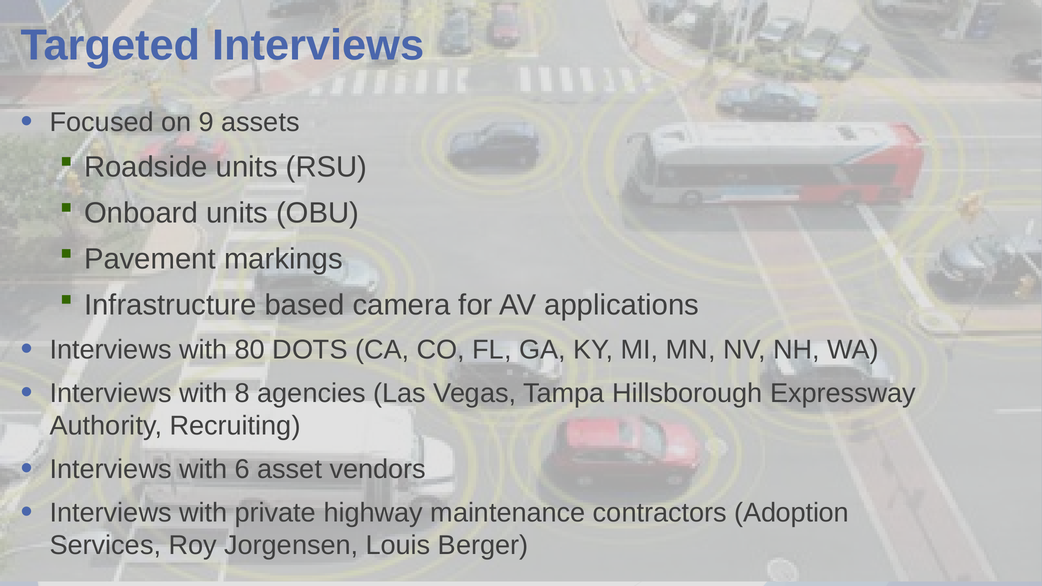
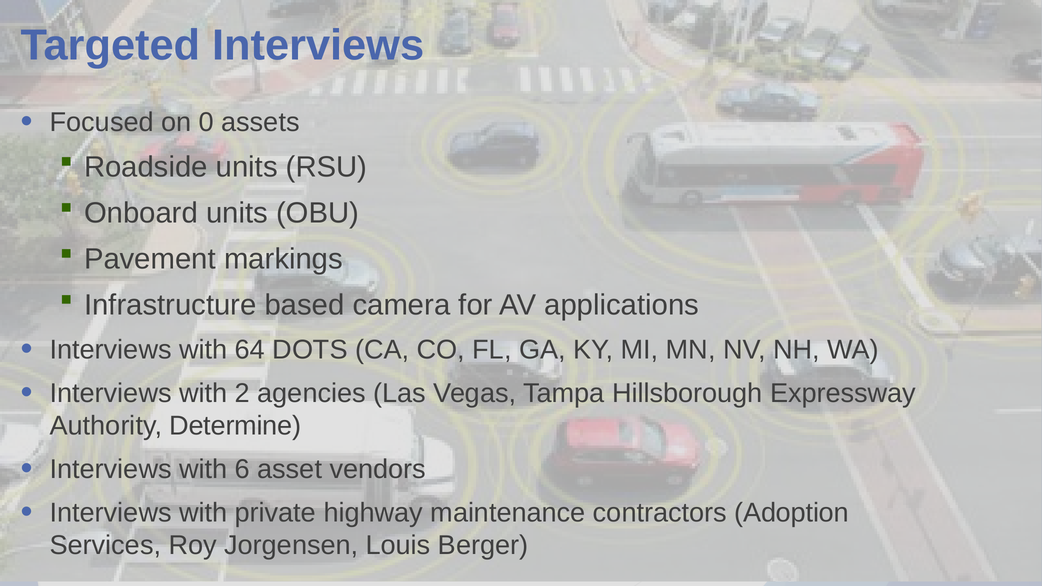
9: 9 -> 0 (206, 122)
80: 80 -> 64 (250, 350)
8: 8 -> 2 (242, 393)
Recruiting: Recruiting -> Determine (235, 426)
